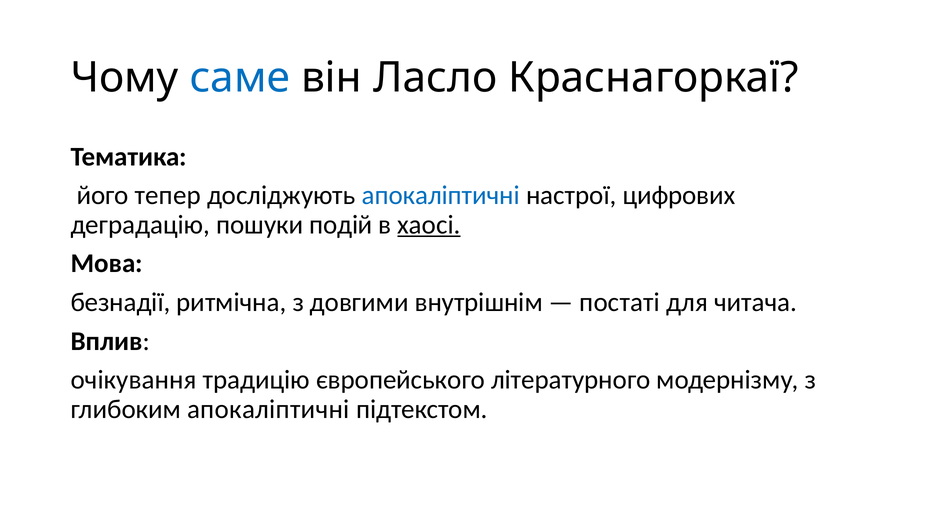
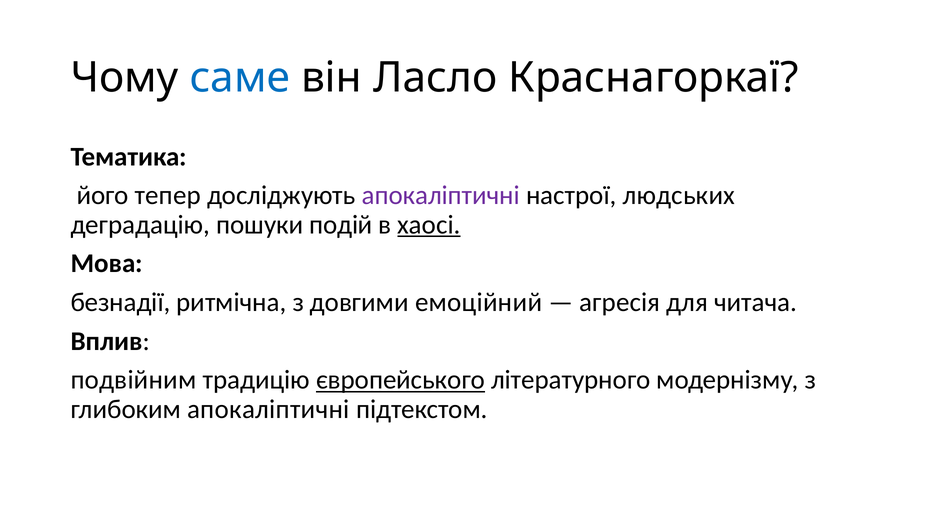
апокаліптичні colour: blue -> purple (441, 195)
цифрових: цифрових -> людських (679, 195)
внутрішнім: внутрішнім -> емоційний (479, 302)
постаті: постаті -> агресія (620, 302)
очікування: очікування -> подвійним (133, 380)
європейського underline: none -> present (401, 380)
